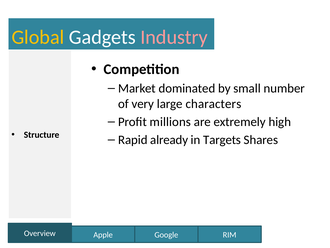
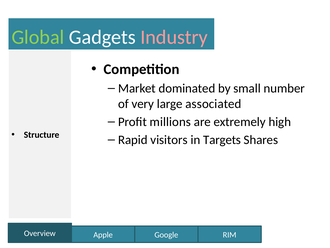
Global colour: yellow -> light green (38, 37)
characters: characters -> associated (213, 104)
already: already -> visitors (169, 140)
